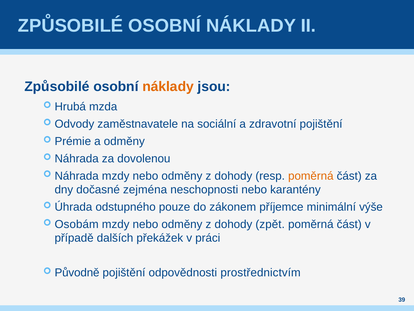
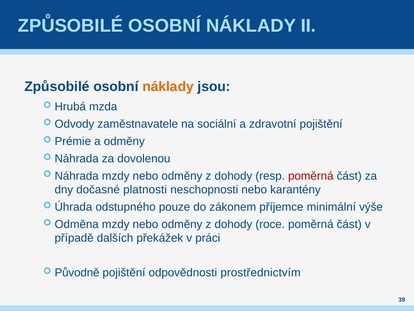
poměrná colour: orange -> red (311, 176)
zejména: zejména -> platnosti (145, 189)
Osobám: Osobám -> Odměna (77, 224)
zpět: zpět -> roce (270, 224)
